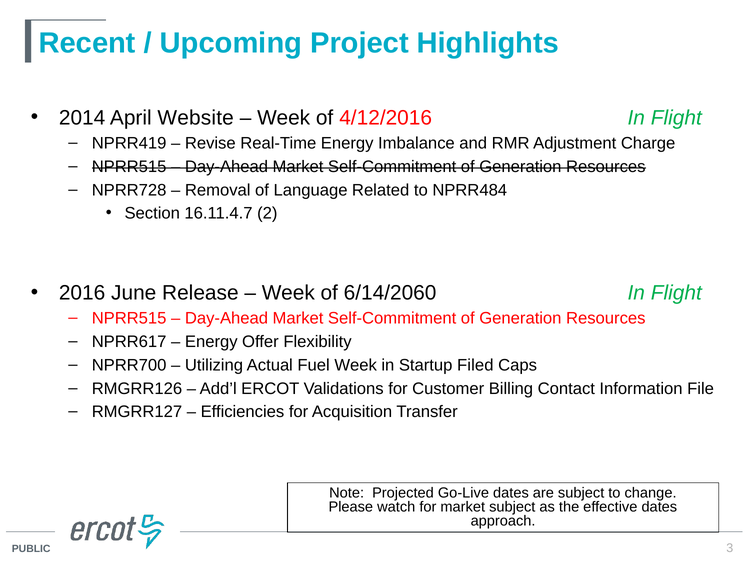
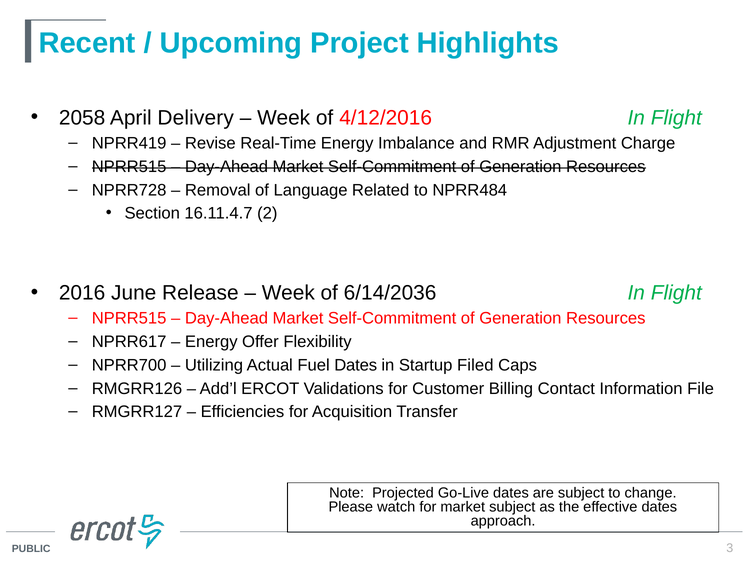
2014: 2014 -> 2058 (82, 118)
Website: Website -> Delivery (196, 118)
6/14/2060: 6/14/2060 -> 6/14/2036 (390, 293)
Fuel Week: Week -> Dates (356, 365)
